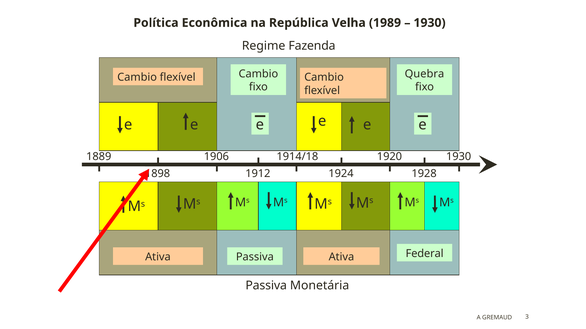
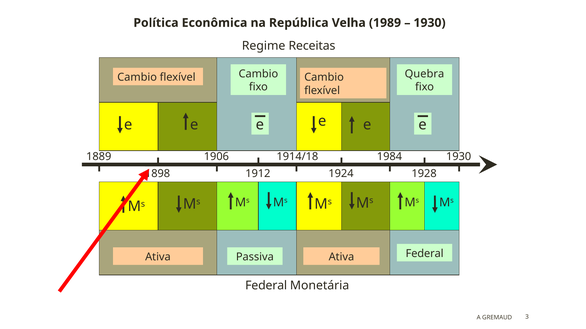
Fazenda: Fazenda -> Receitas (312, 46)
1920: 1920 -> 1984 (389, 157)
Passiva: Passiva -> Federal (266, 286)
